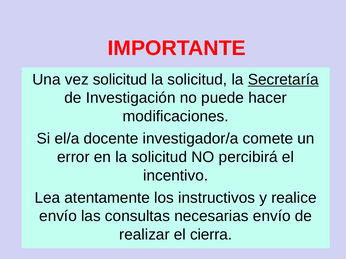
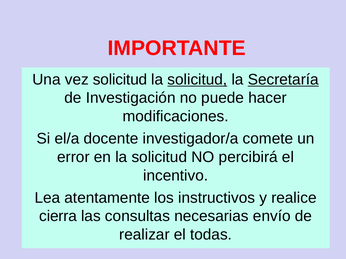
solicitud underline: none -> present (197, 80)
envío: envío -> cierra (58, 217)
cierra: cierra -> todas (211, 235)
